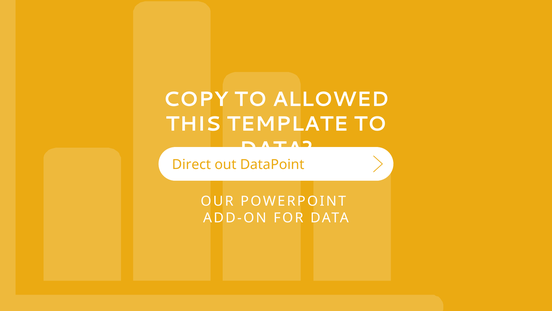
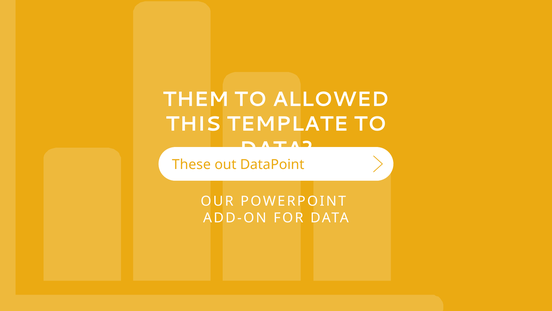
COPY: COPY -> THEM (196, 99)
Direct: Direct -> These (191, 164)
